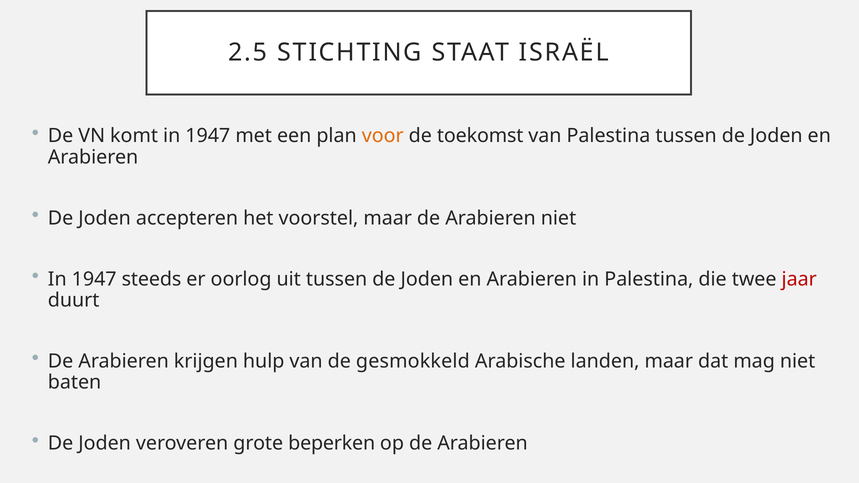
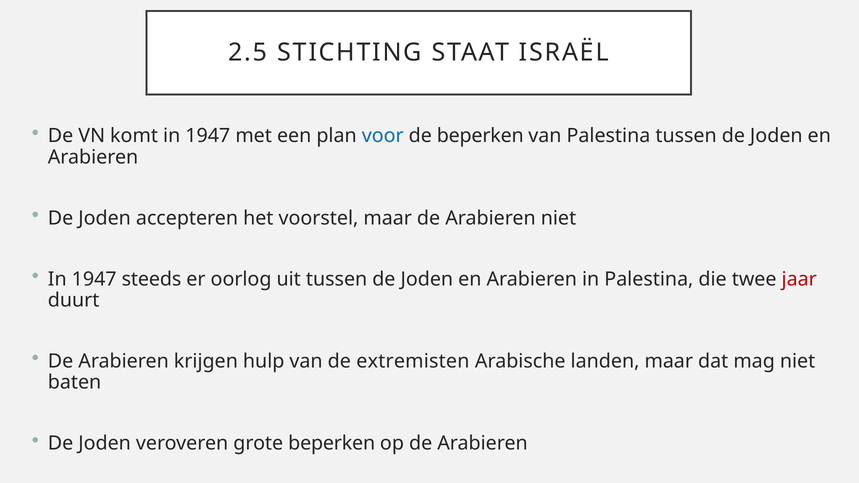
voor colour: orange -> blue (383, 136)
de toekomst: toekomst -> beperken (480, 136)
gesmokkeld: gesmokkeld -> extremisten (413, 361)
